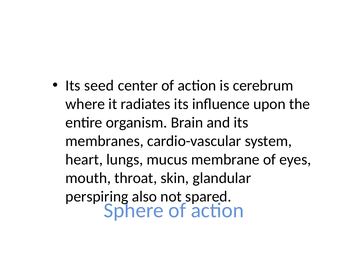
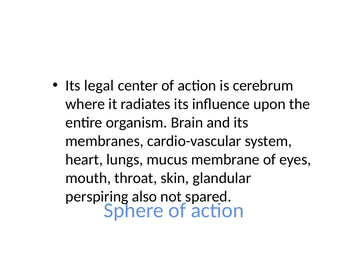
seed: seed -> legal (99, 85)
